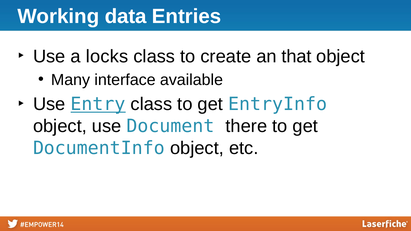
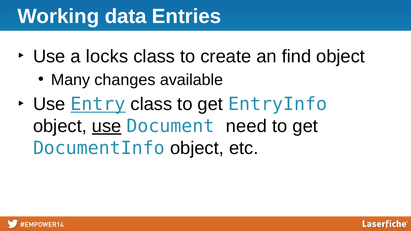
that: that -> find (296, 56)
interface: interface -> changes (125, 80)
use underline: none -> present (107, 126)
there: there -> need (246, 126)
